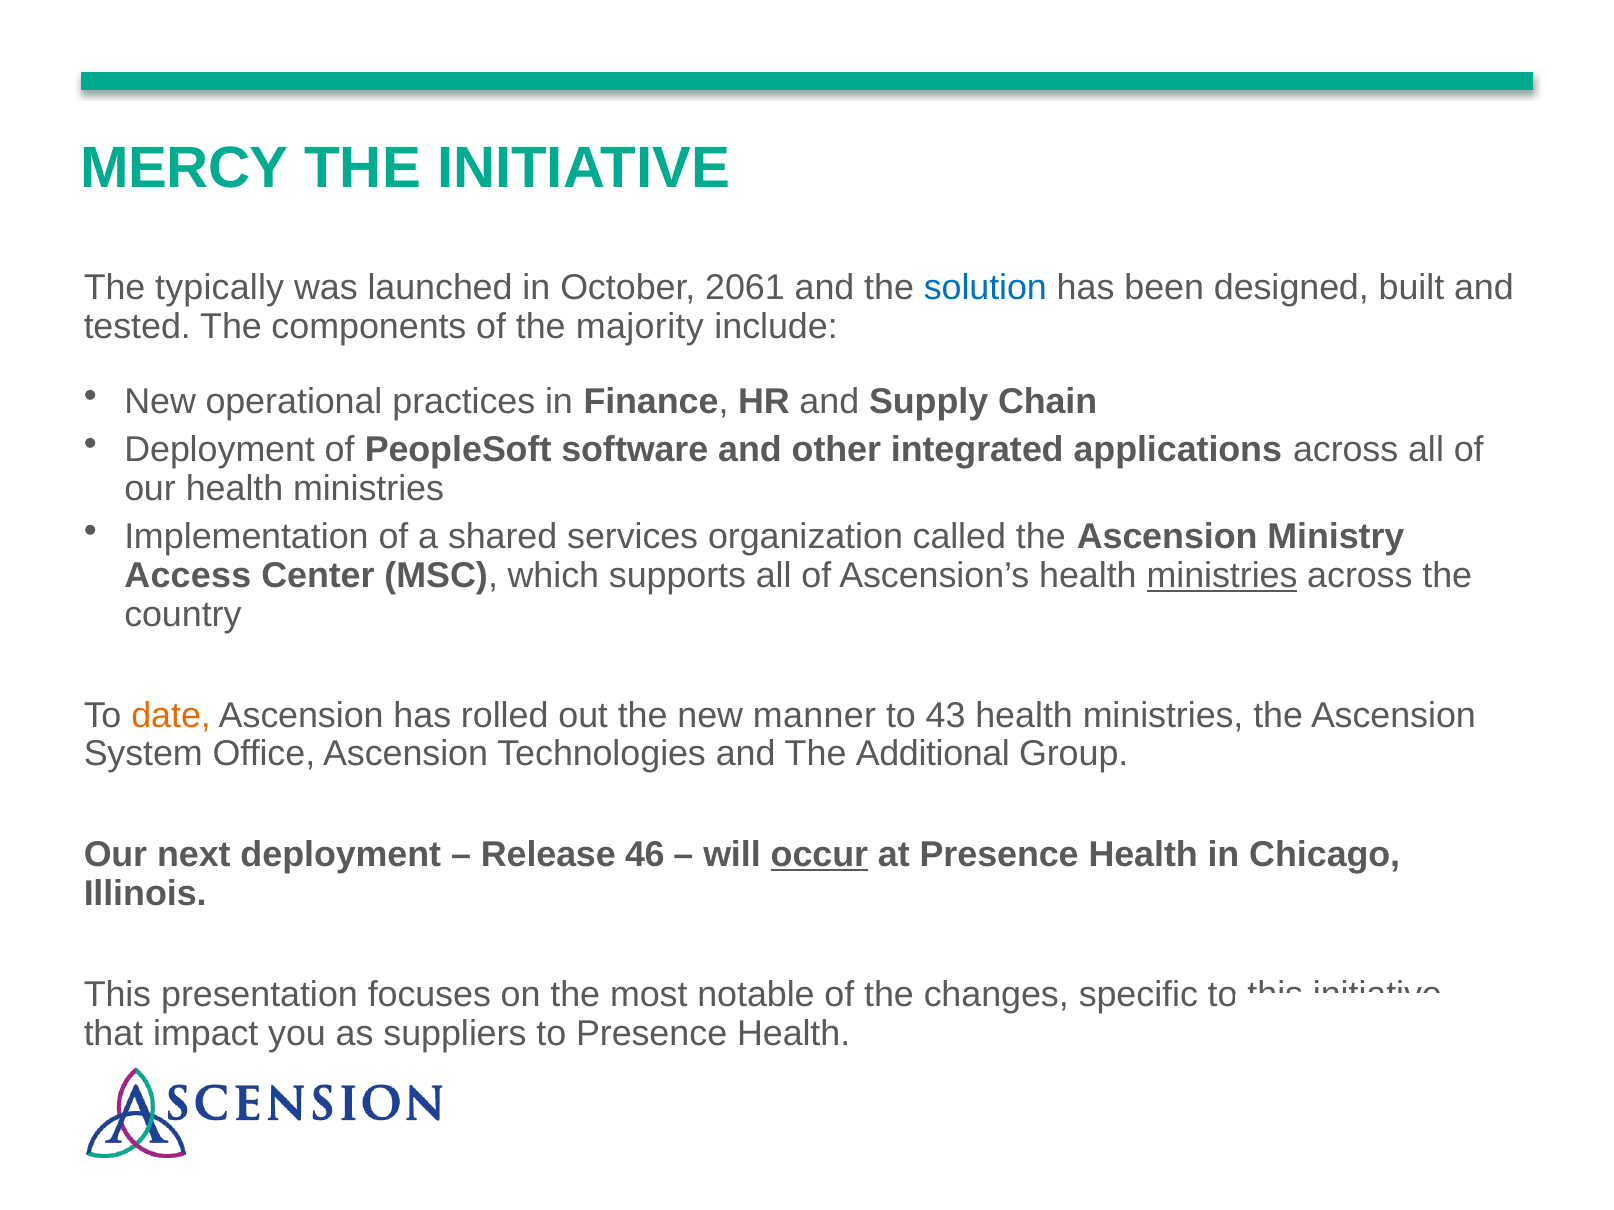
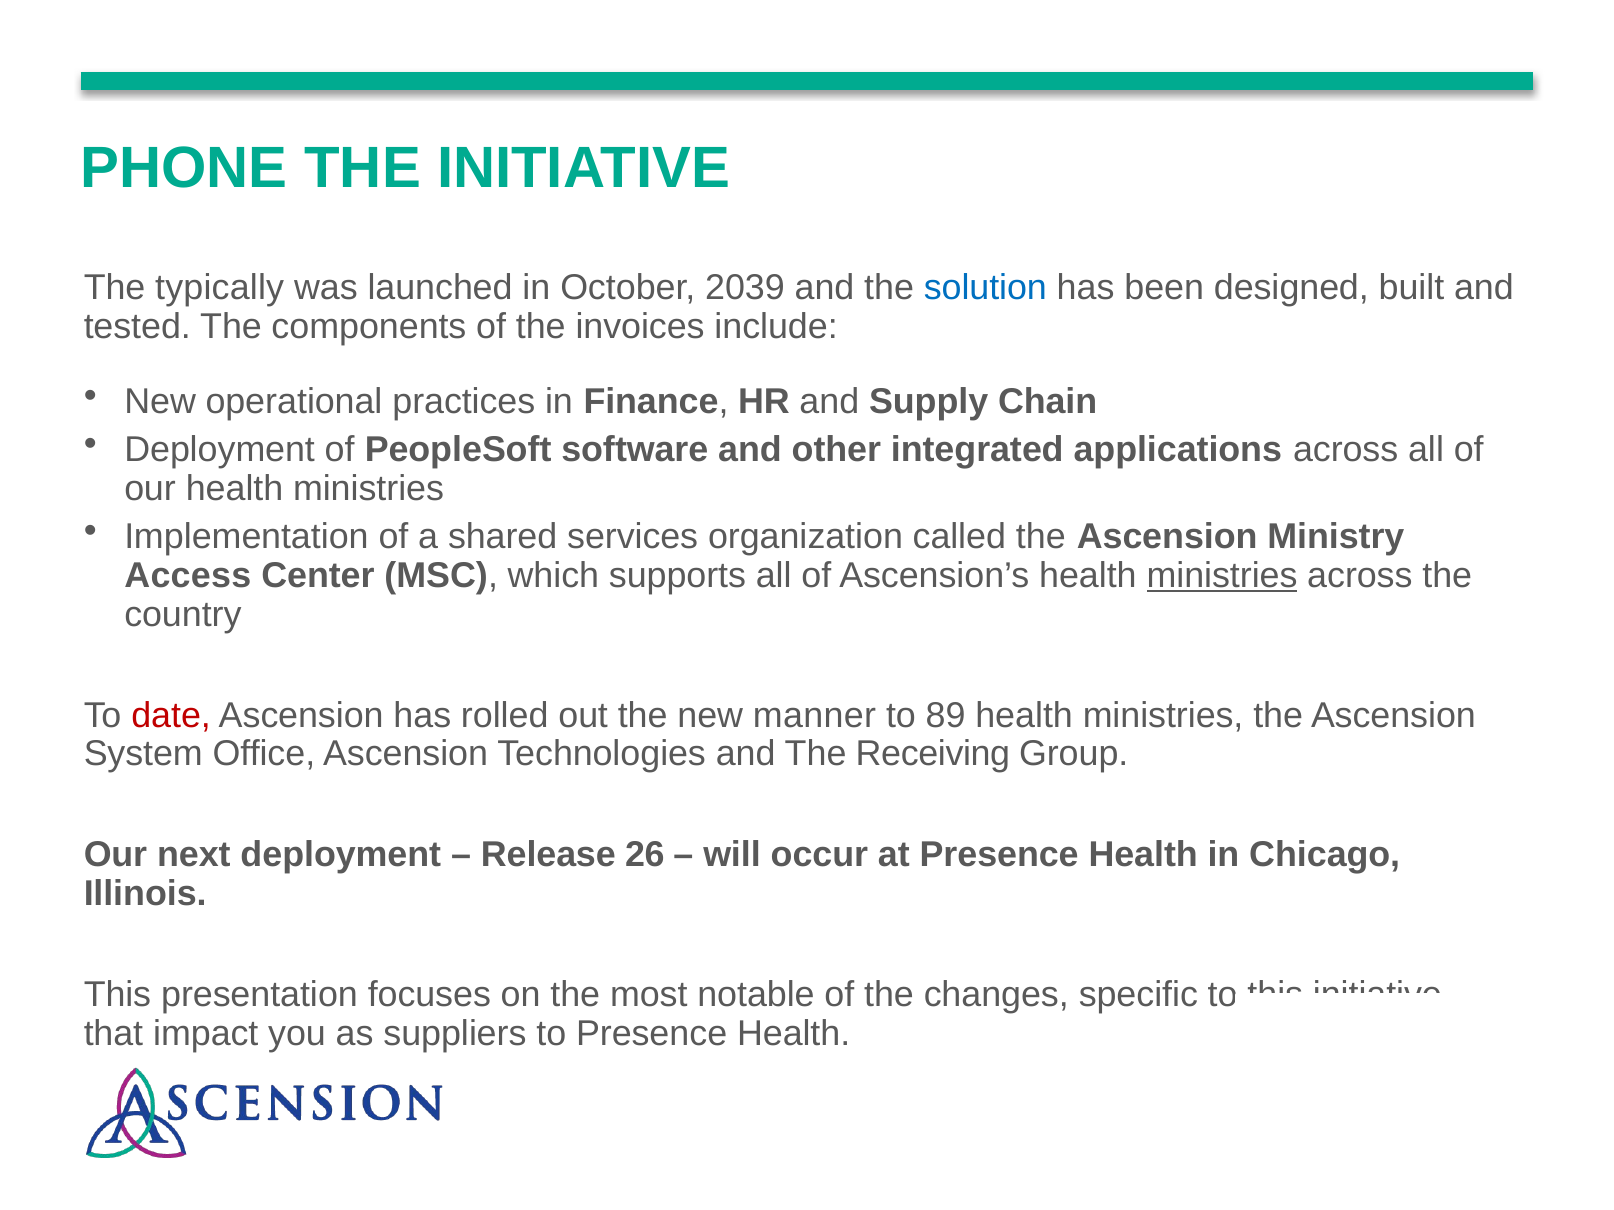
MERCY: MERCY -> PHONE (184, 168)
2061: 2061 -> 2039 (745, 288)
majority: majority -> invoices (640, 326)
date colour: orange -> red (171, 715)
43: 43 -> 89 (946, 715)
Additional: Additional -> Receiving (933, 754)
46: 46 -> 26 (645, 855)
occur underline: present -> none (819, 855)
